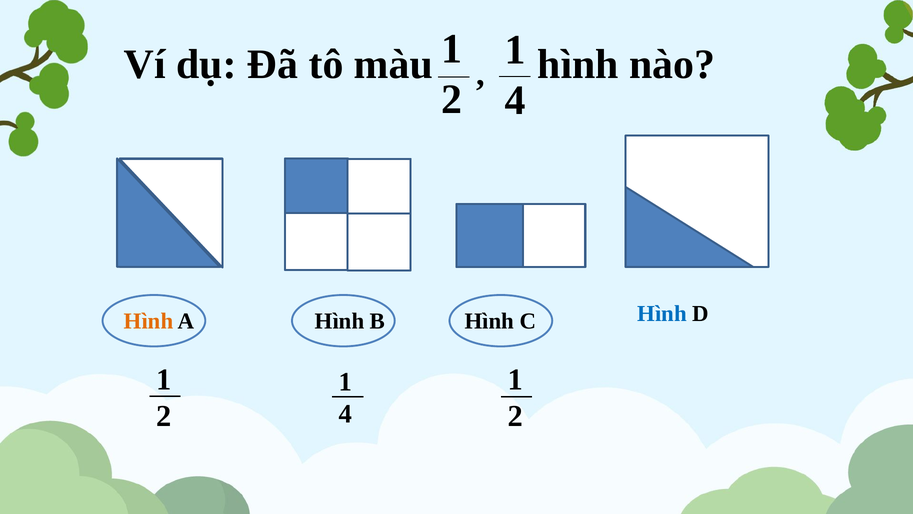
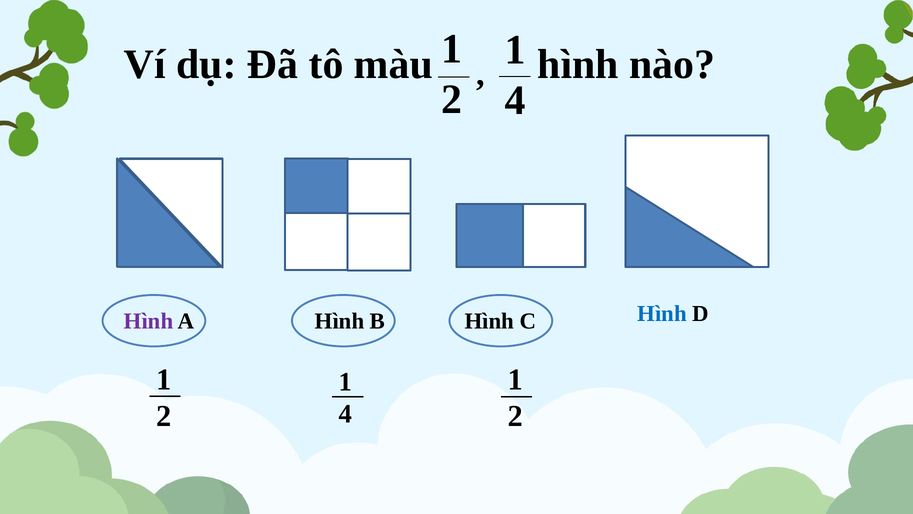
Hình colour: orange -> purple (149, 321)
